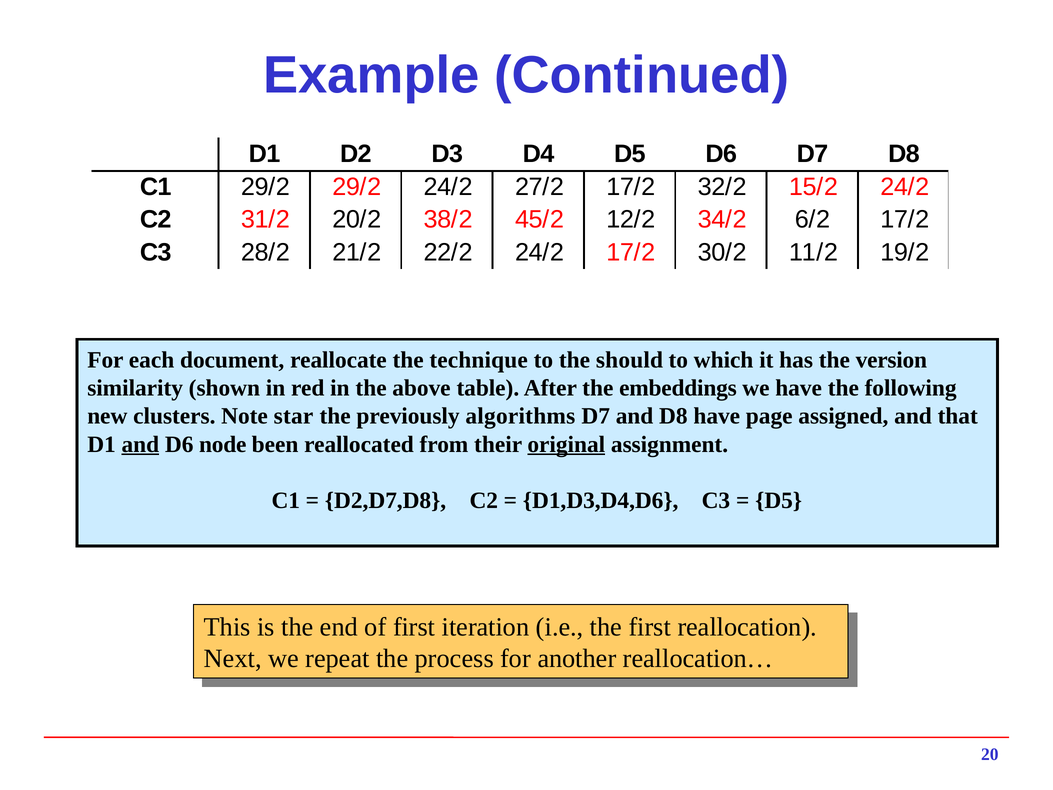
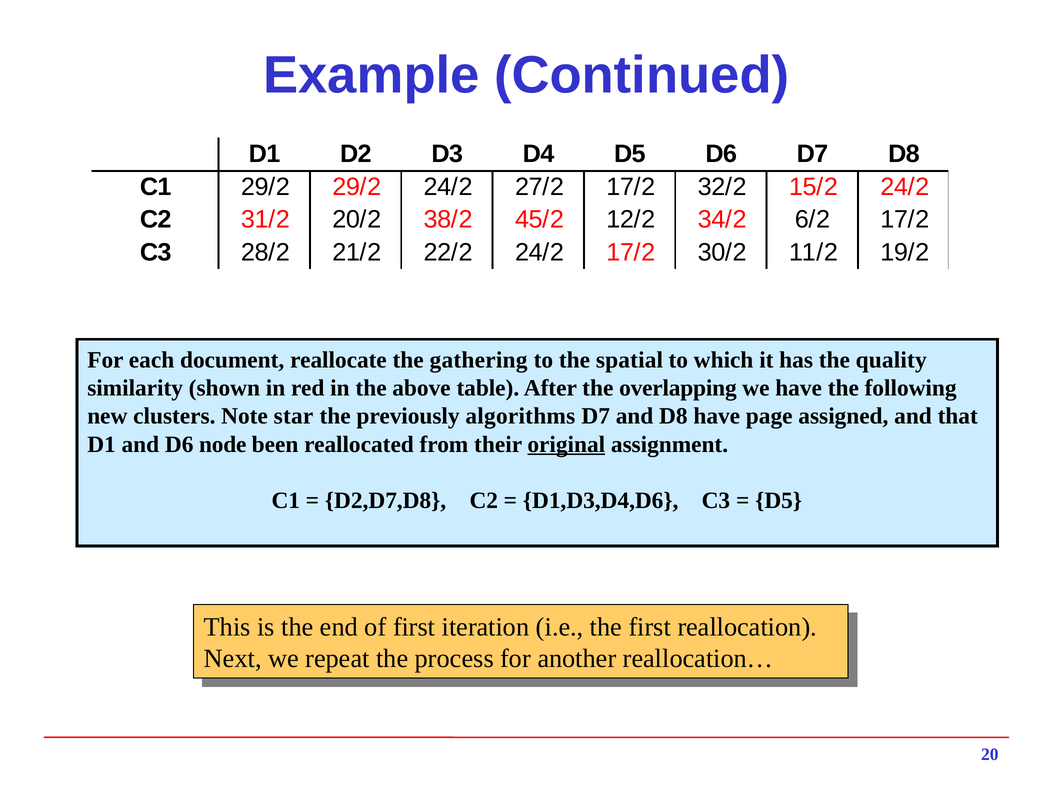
technique: technique -> gathering (479, 360)
should: should -> spatial (630, 360)
version: version -> quality (891, 360)
embeddings: embeddings -> overlapping (678, 388)
and underline: present -> none (140, 444)
